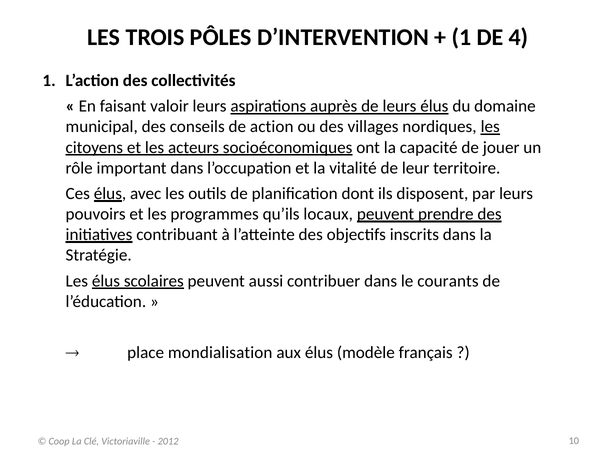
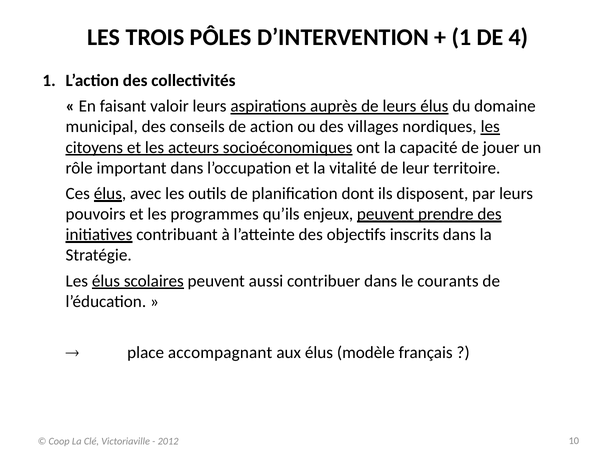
locaux: locaux -> enjeux (328, 214)
mondialisation: mondialisation -> accompagnant (220, 353)
